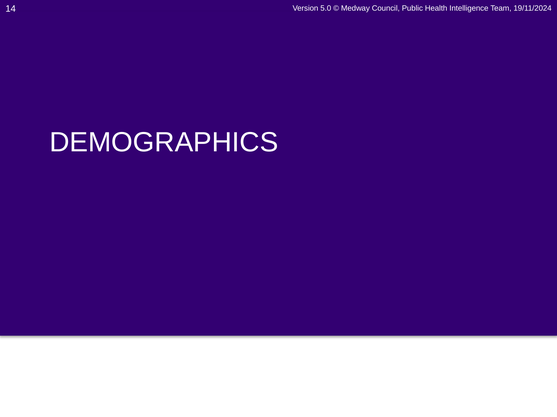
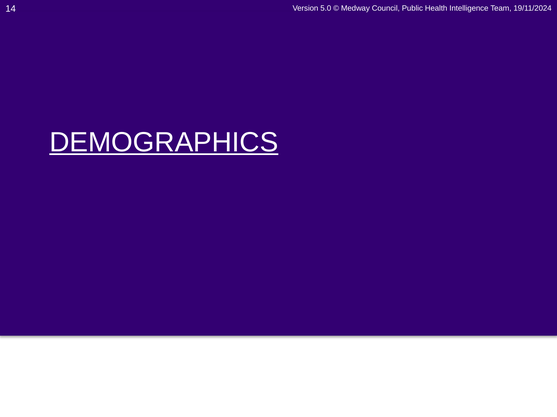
DEMOGRAPHICS underline: none -> present (164, 143)
